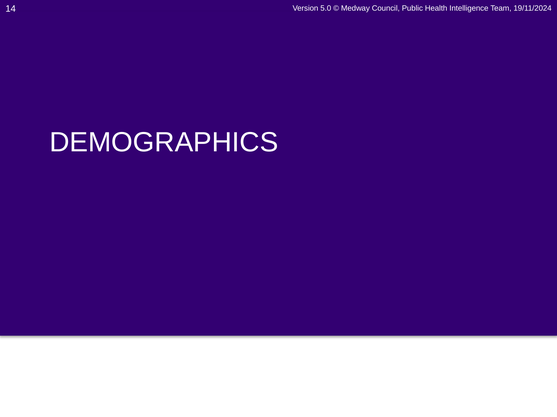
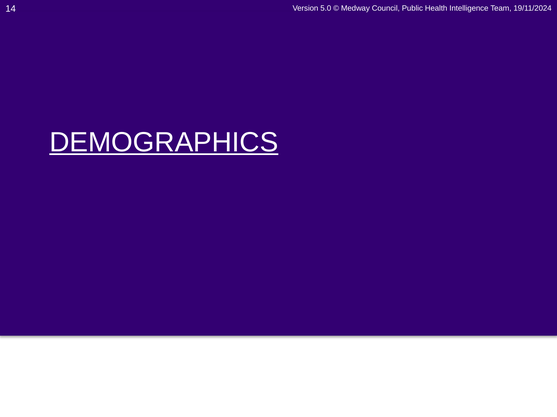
DEMOGRAPHICS underline: none -> present (164, 143)
